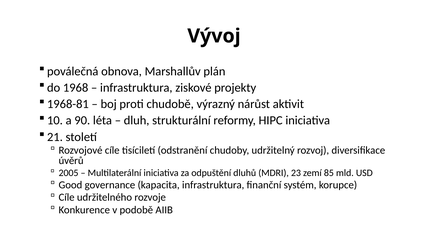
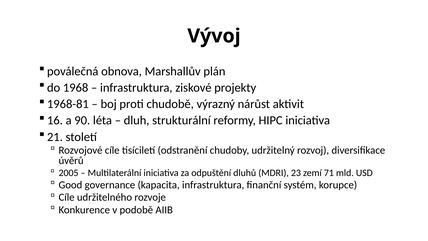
10: 10 -> 16 (55, 120)
85: 85 -> 71 (329, 173)
